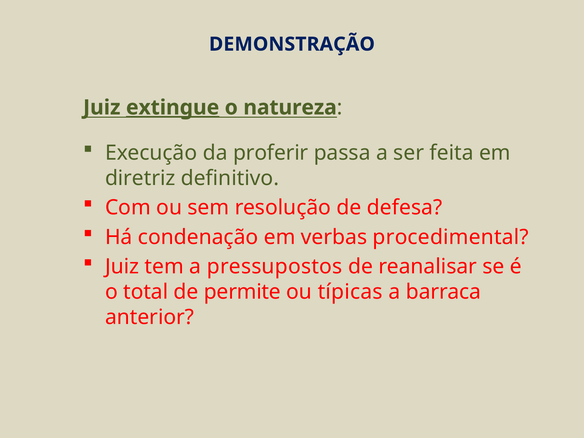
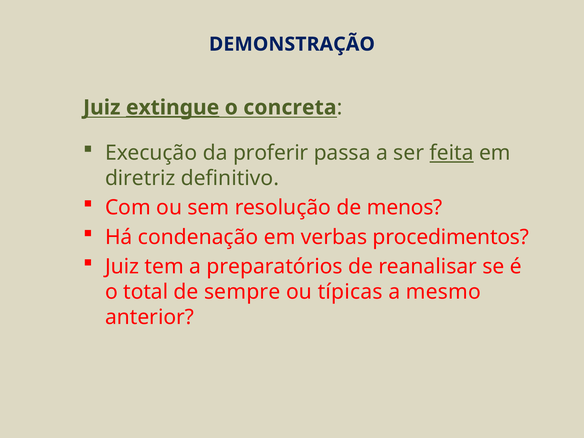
natureza: natureza -> concreta (290, 107)
feita underline: none -> present (452, 153)
defesa: defesa -> menos (405, 208)
procedimental: procedimental -> procedimentos (451, 237)
pressupostos: pressupostos -> preparatórios (275, 267)
permite: permite -> sempre (242, 292)
barraca: barraca -> mesmo (443, 292)
